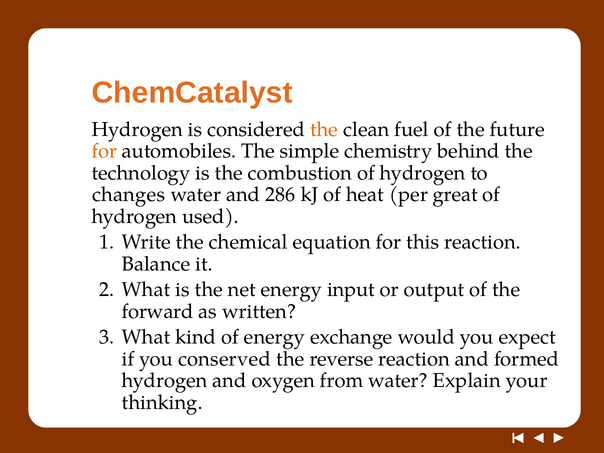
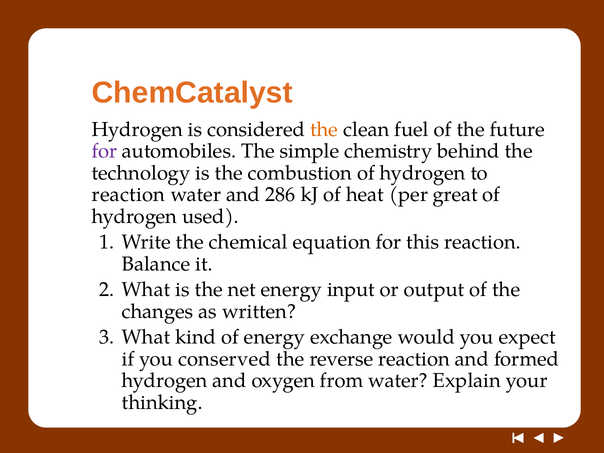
for colour: orange -> purple (104, 151)
changes: changes -> reaction (129, 195)
forward: forward -> changes (158, 311)
